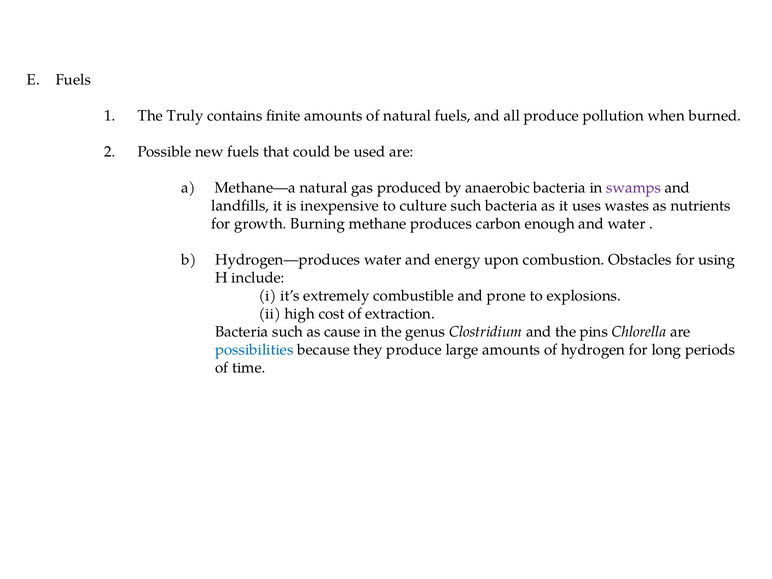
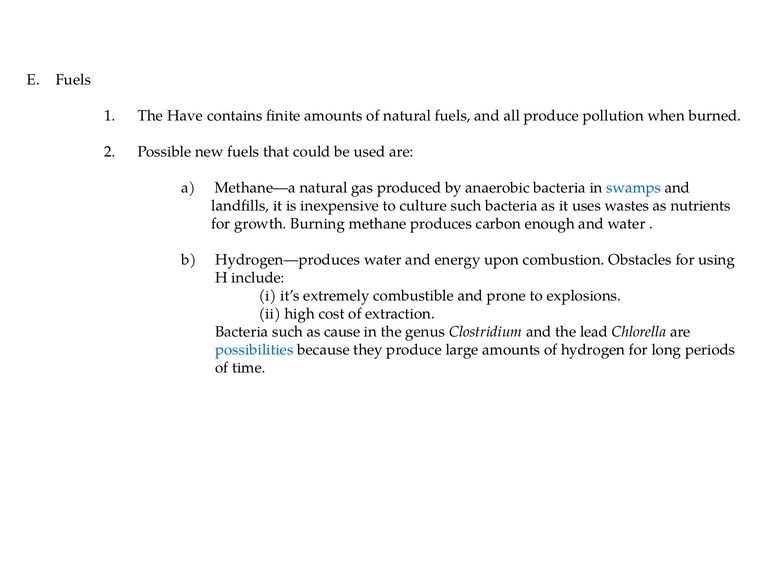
Truly: Truly -> Have (185, 116)
swamps colour: purple -> blue (634, 188)
pins: pins -> lead (594, 332)
